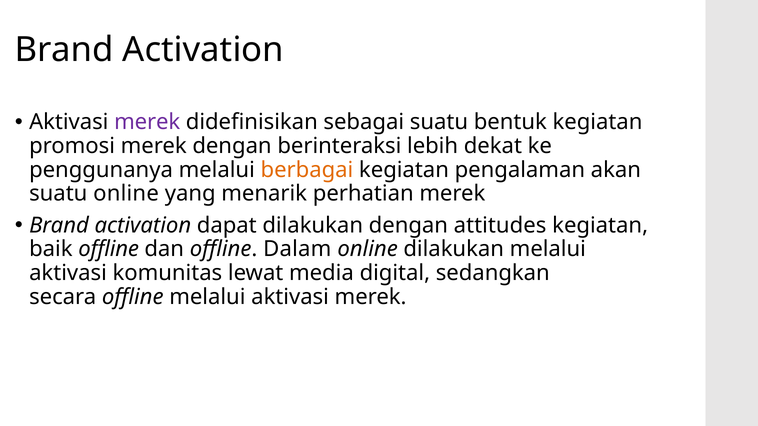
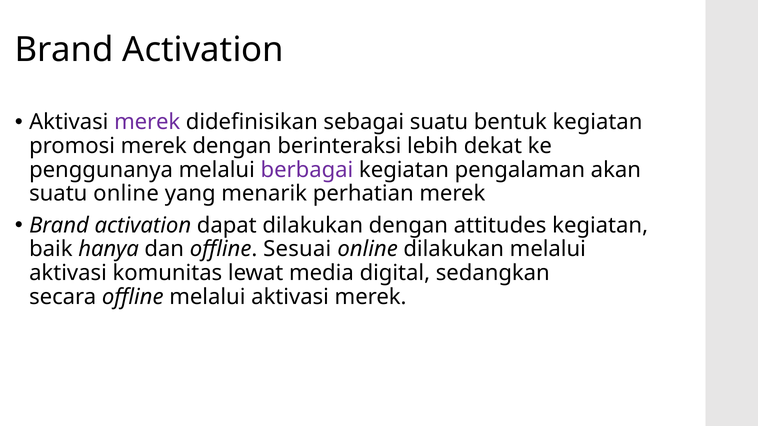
berbagai colour: orange -> purple (307, 170)
baik offline: offline -> hanya (109, 249)
Dalam: Dalam -> Sesuai (297, 249)
